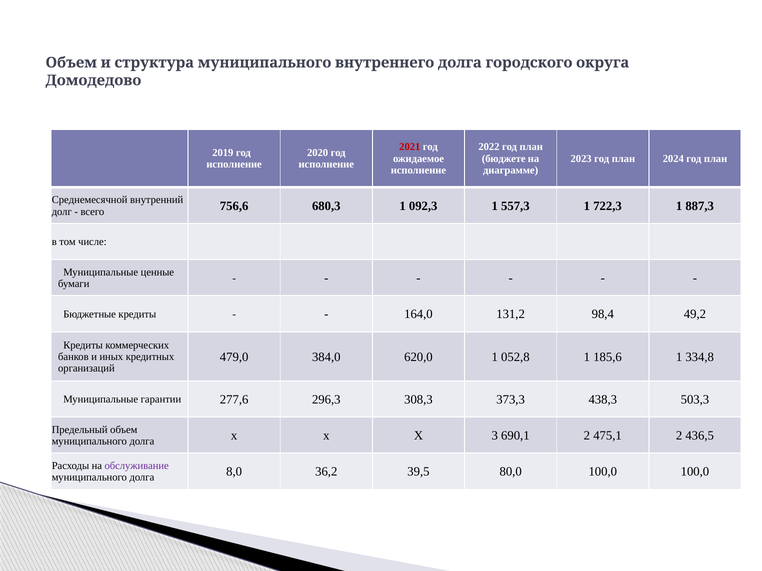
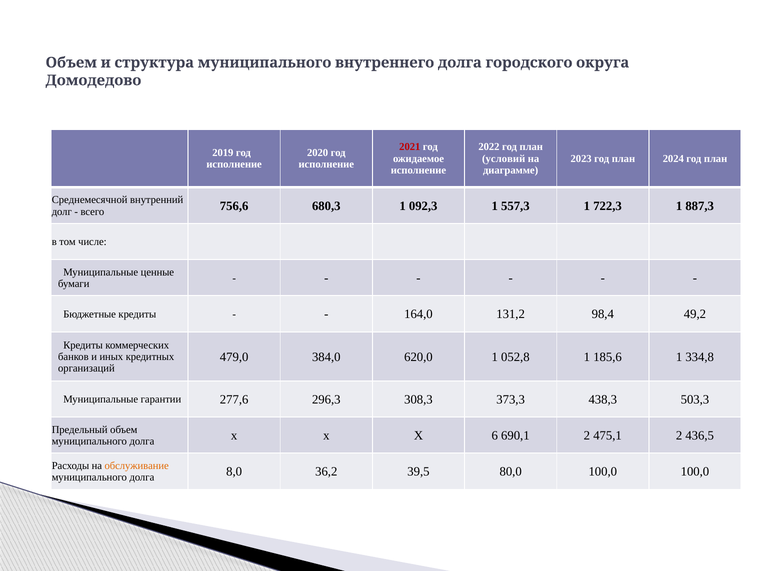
бюджете: бюджете -> условий (504, 159)
3: 3 -> 6 (495, 436)
обслуживание colour: purple -> orange (137, 466)
